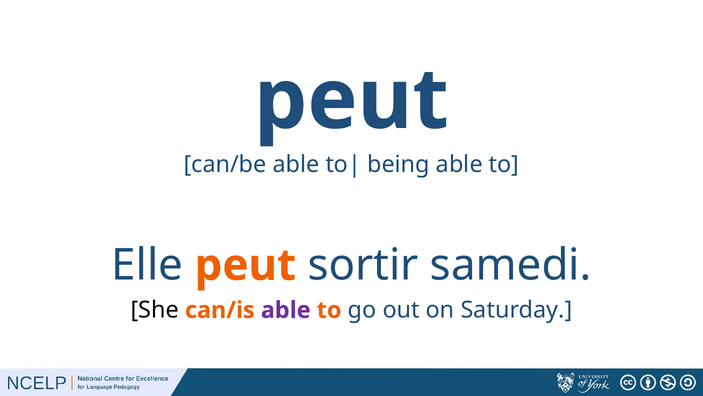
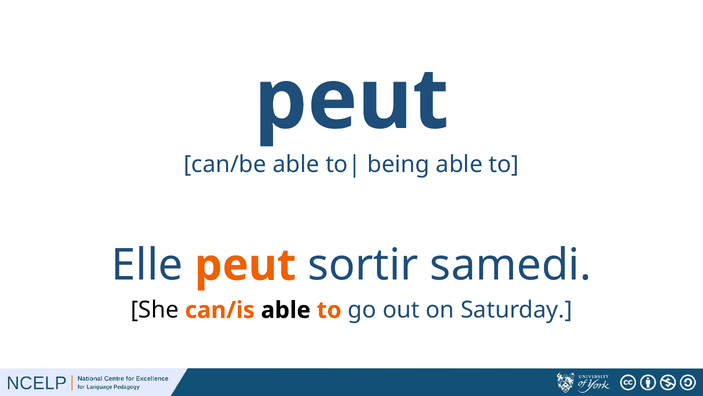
able colour: purple -> black (286, 310)
